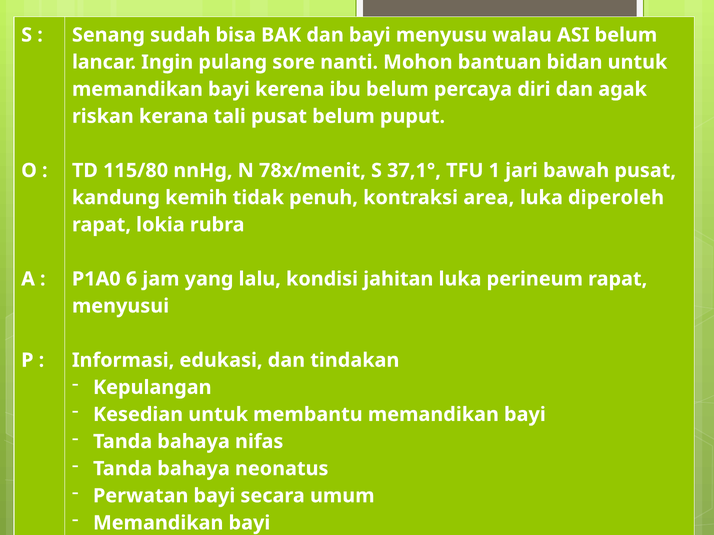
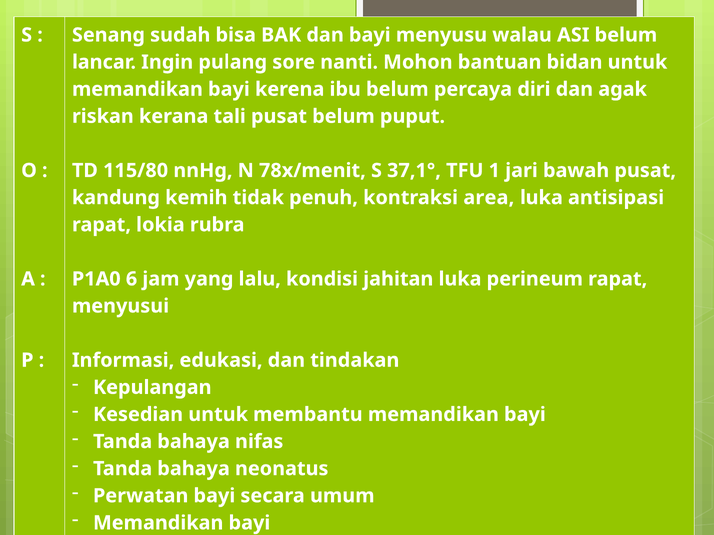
diperoleh: diperoleh -> antisipasi (616, 198)
